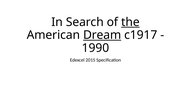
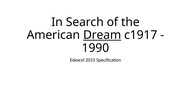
the underline: present -> none (130, 22)
